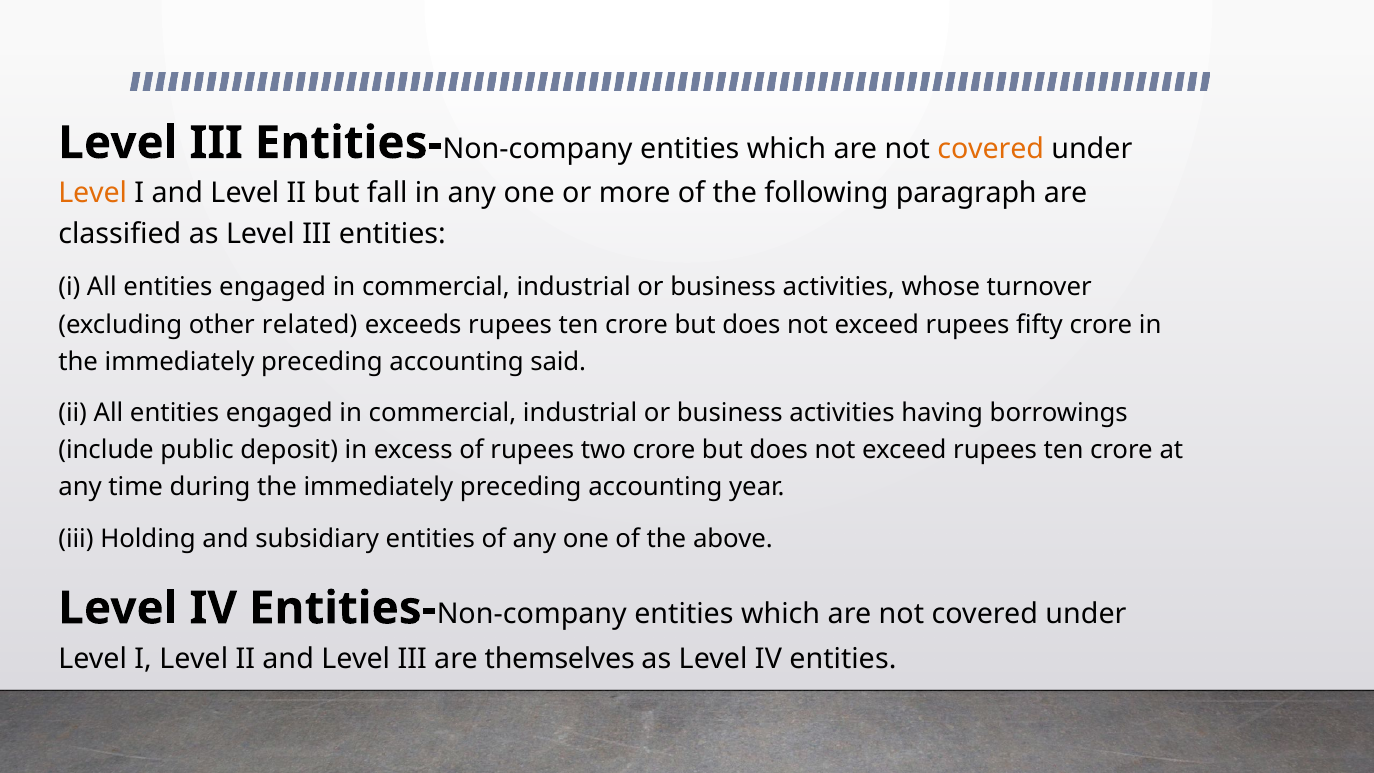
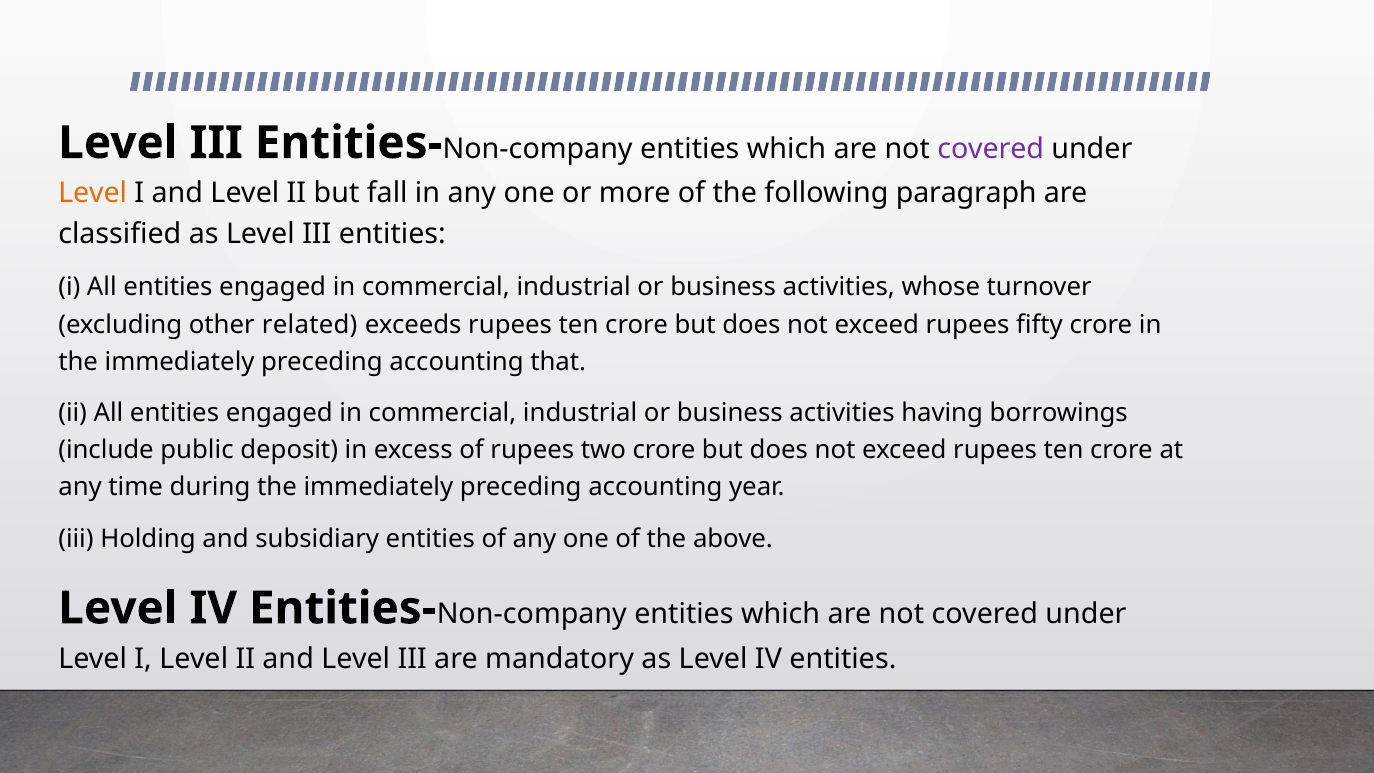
covered colour: orange -> purple (991, 149)
said: said -> that (558, 362)
themselves: themselves -> mandatory (560, 658)
